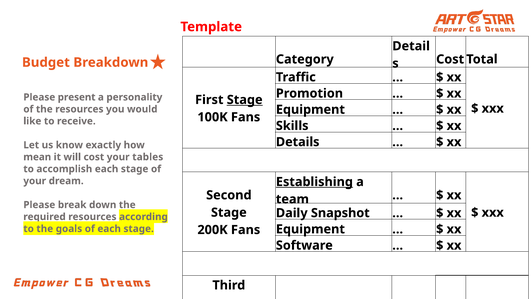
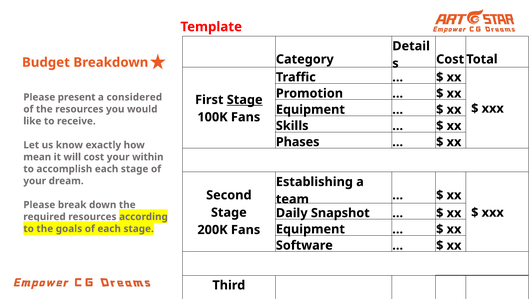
personality: personality -> considered (134, 97)
Details: Details -> Phases (298, 142)
tables: tables -> within (148, 157)
Establishing underline: present -> none (314, 182)
